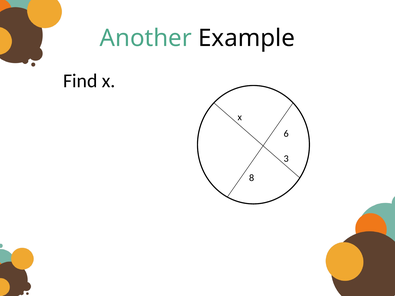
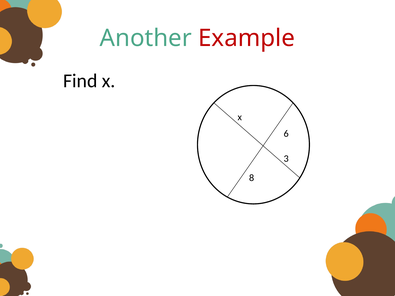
Example colour: black -> red (247, 38)
